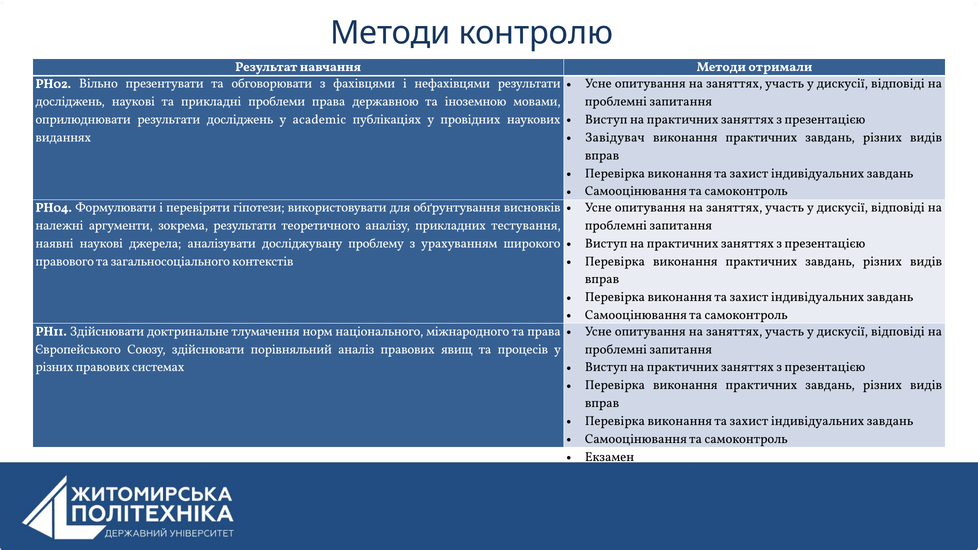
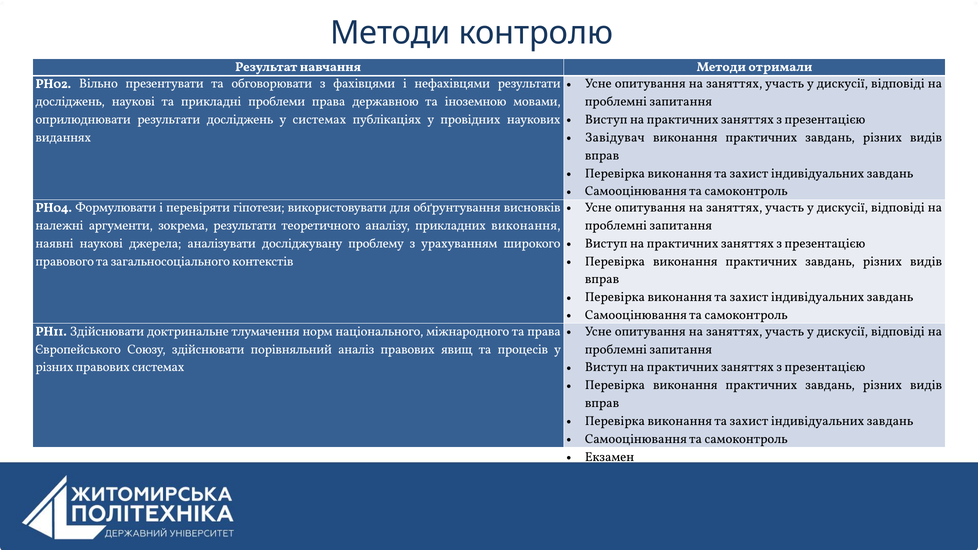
у academic: academic -> системах (319, 120)
прикладних тестування: тестування -> виконання (526, 225)
